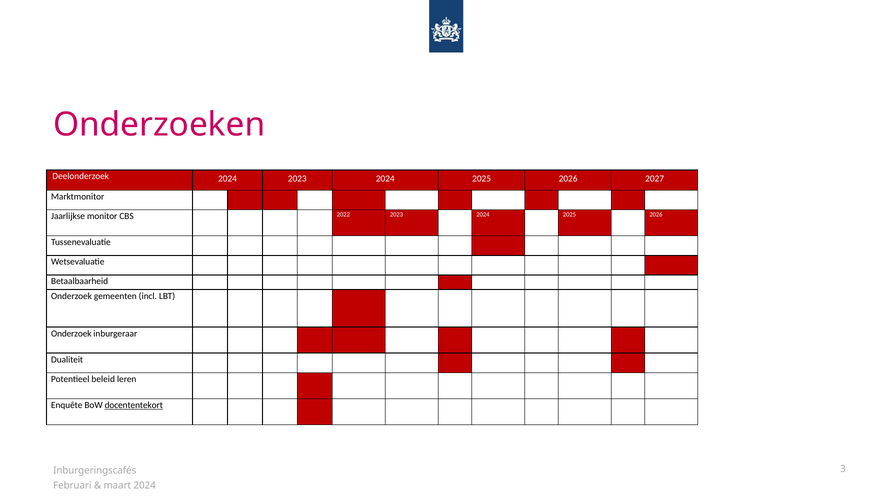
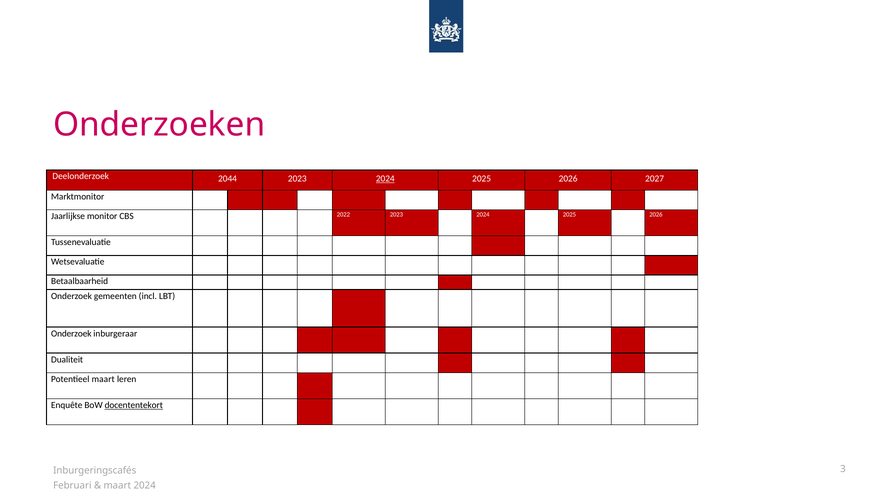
Deelonderzoek 2024: 2024 -> 2044 (228, 179)
2024 underline: none -> present (385, 179)
Potentieel beleid: beleid -> maart (103, 379)
